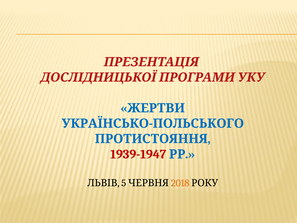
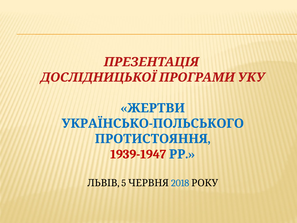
2018 colour: orange -> blue (180, 183)
